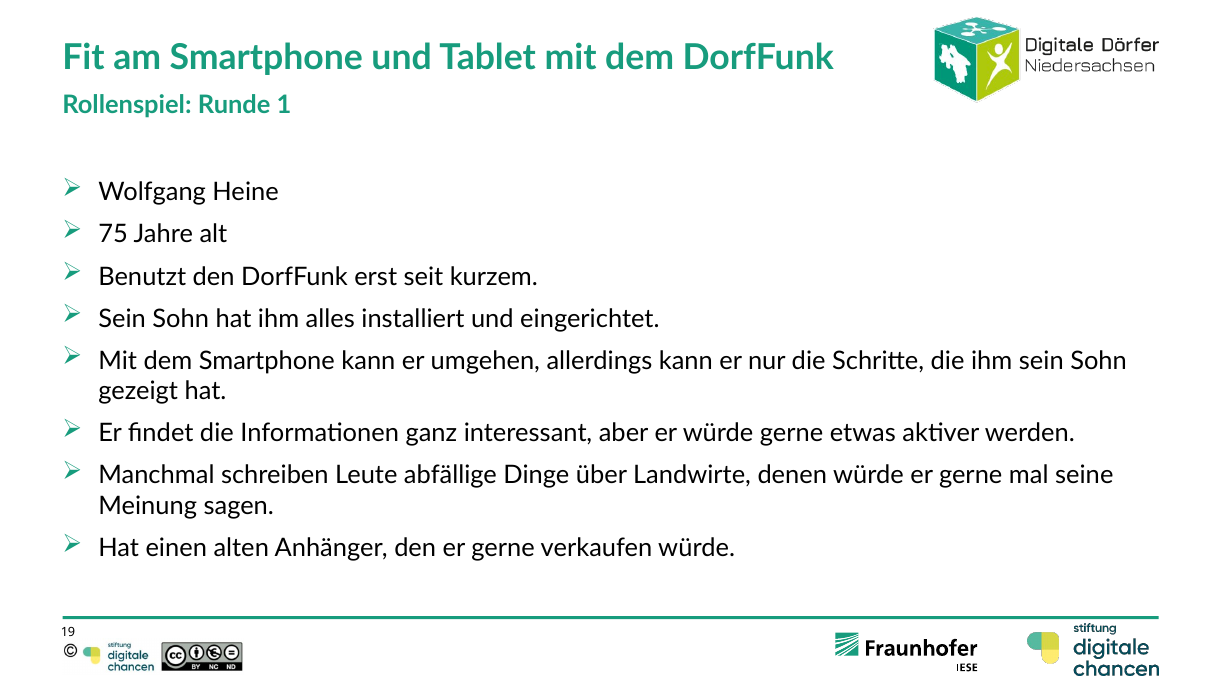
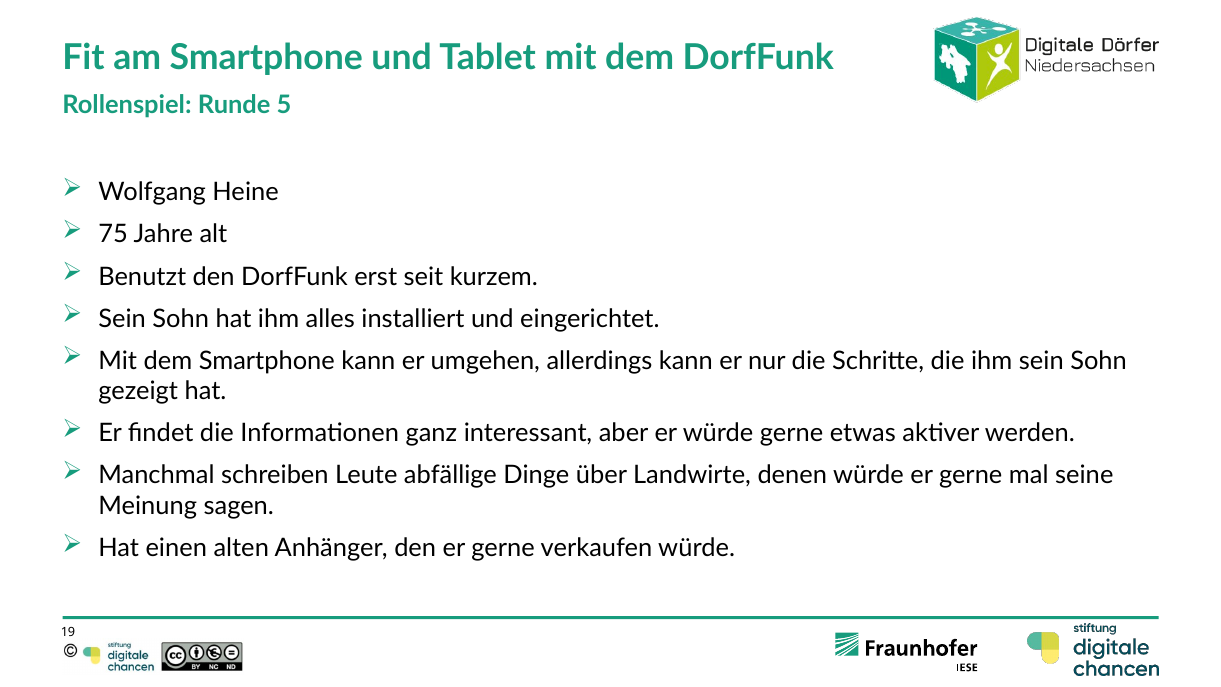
1: 1 -> 5 (284, 105)
